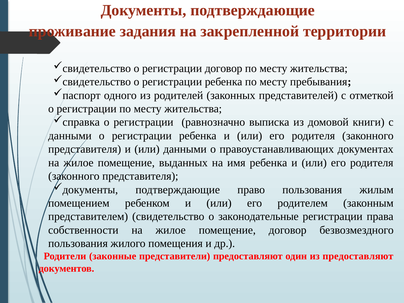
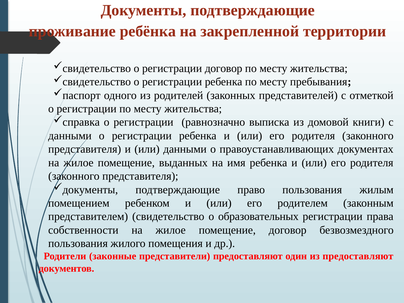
задания: задания -> ребёнка (148, 31)
законодательные: законодательные -> образовательных (258, 217)
